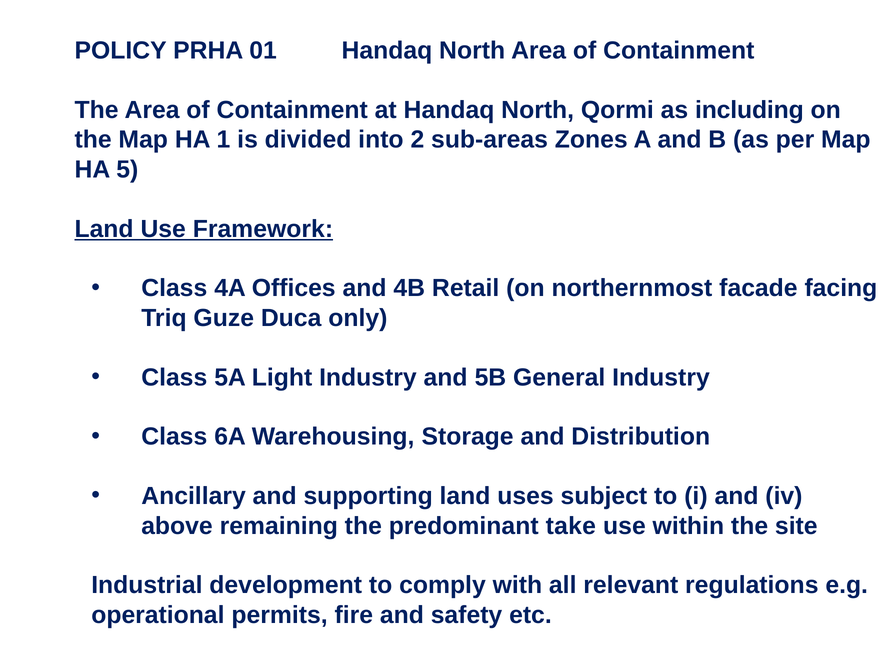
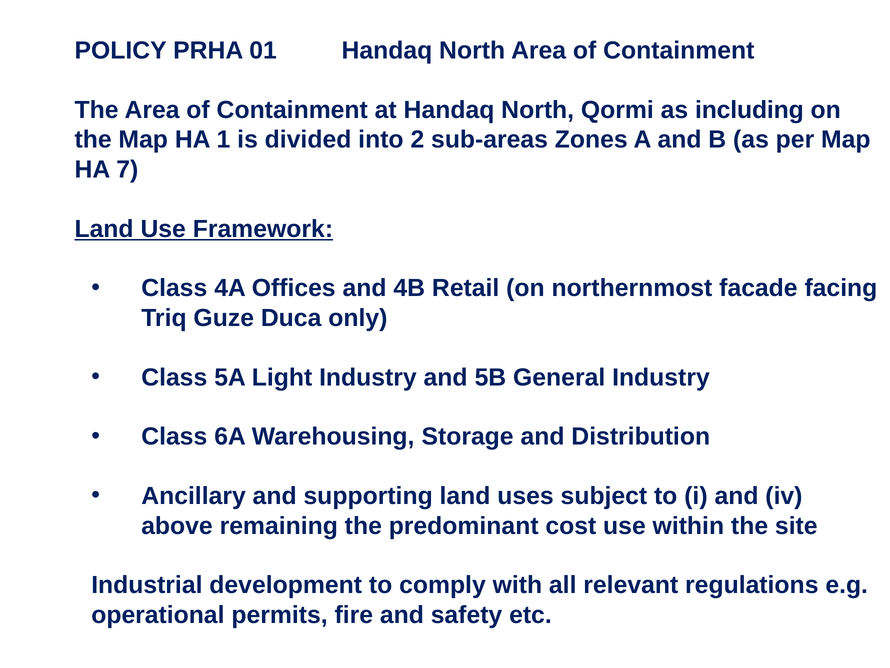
5: 5 -> 7 (127, 169)
take: take -> cost (571, 525)
